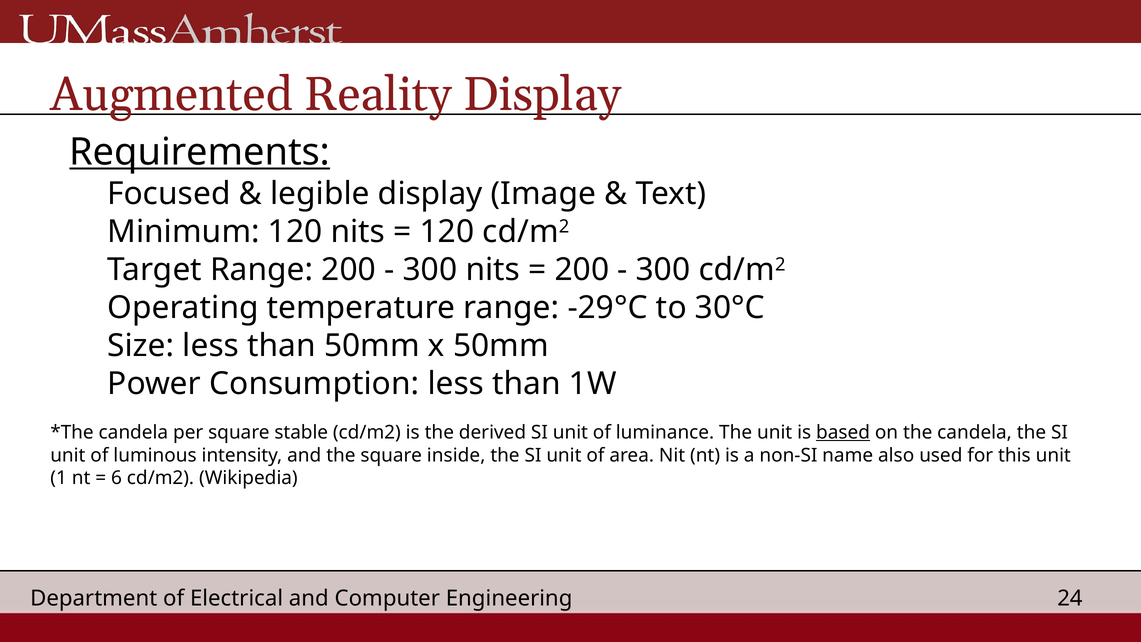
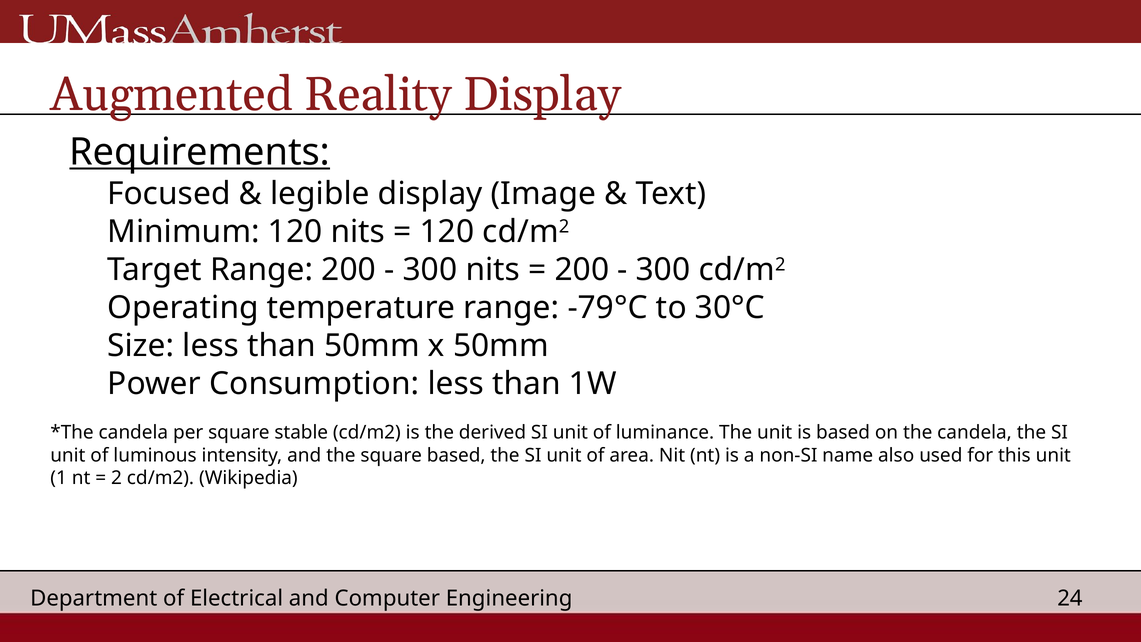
-29°C: -29°C -> -79°C (608, 308)
based underline: present -> none (843, 432)
square inside: inside -> based (456, 455)
6: 6 -> 2 (117, 478)
